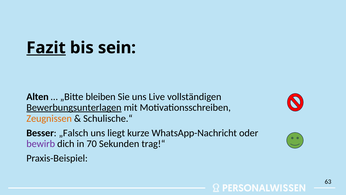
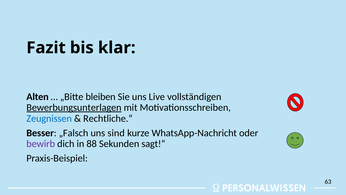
Fazit underline: present -> none (46, 48)
sein: sein -> klar (117, 48)
Zeugnissen colour: orange -> blue (49, 118)
Schulische.“: Schulische.“ -> Rechtliche.“ (108, 118)
liegt: liegt -> sind (116, 133)
70: 70 -> 88 (92, 144)
trag!“: trag!“ -> sagt!“ (153, 144)
